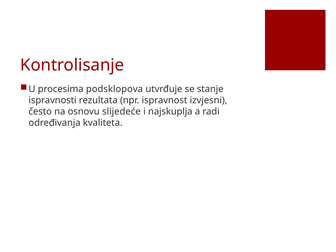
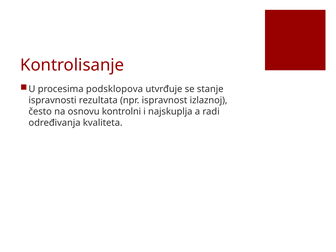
izvjesni: izvjesni -> izlaznoj (209, 100)
slijedeće: slijedeće -> kontrolni (122, 112)
